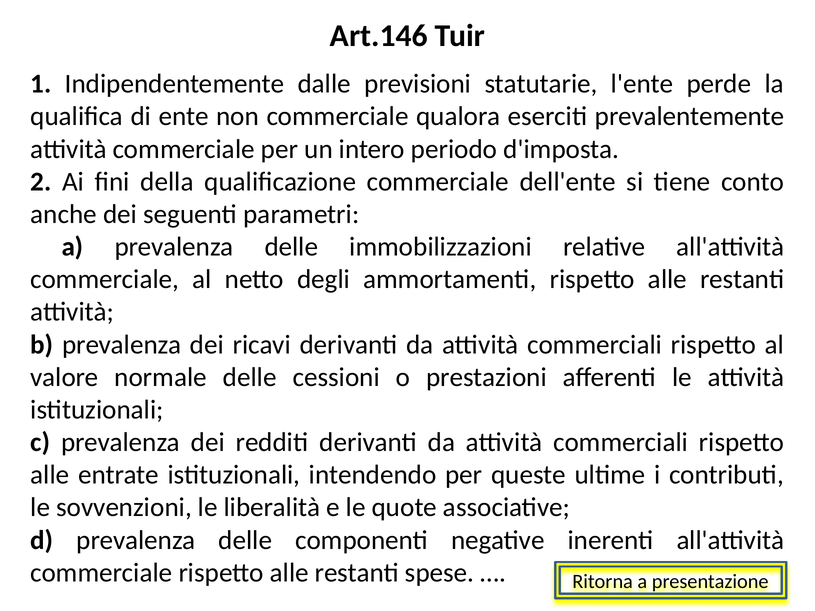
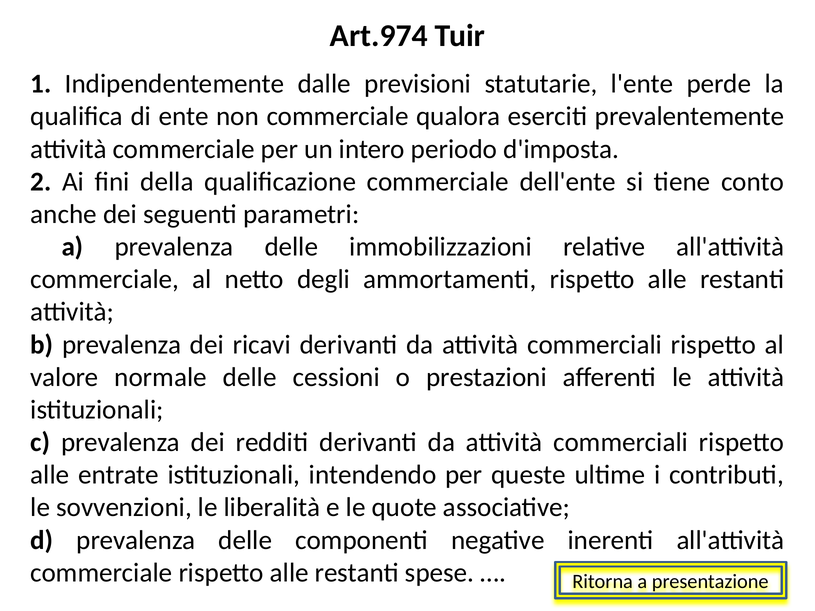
Art.146: Art.146 -> Art.974 (379, 36)
